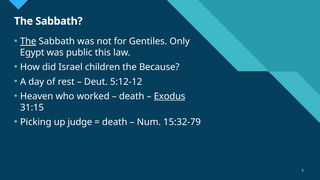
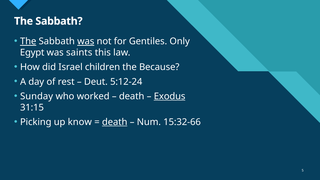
was underline: none -> present (86, 41)
public: public -> saints (79, 53)
5:12-12: 5:12-12 -> 5:12-24 (126, 82)
Heaven: Heaven -> Sunday (37, 96)
judge: judge -> know (80, 122)
death underline: none -> present (115, 122)
15:32-79: 15:32-79 -> 15:32-66 (182, 122)
